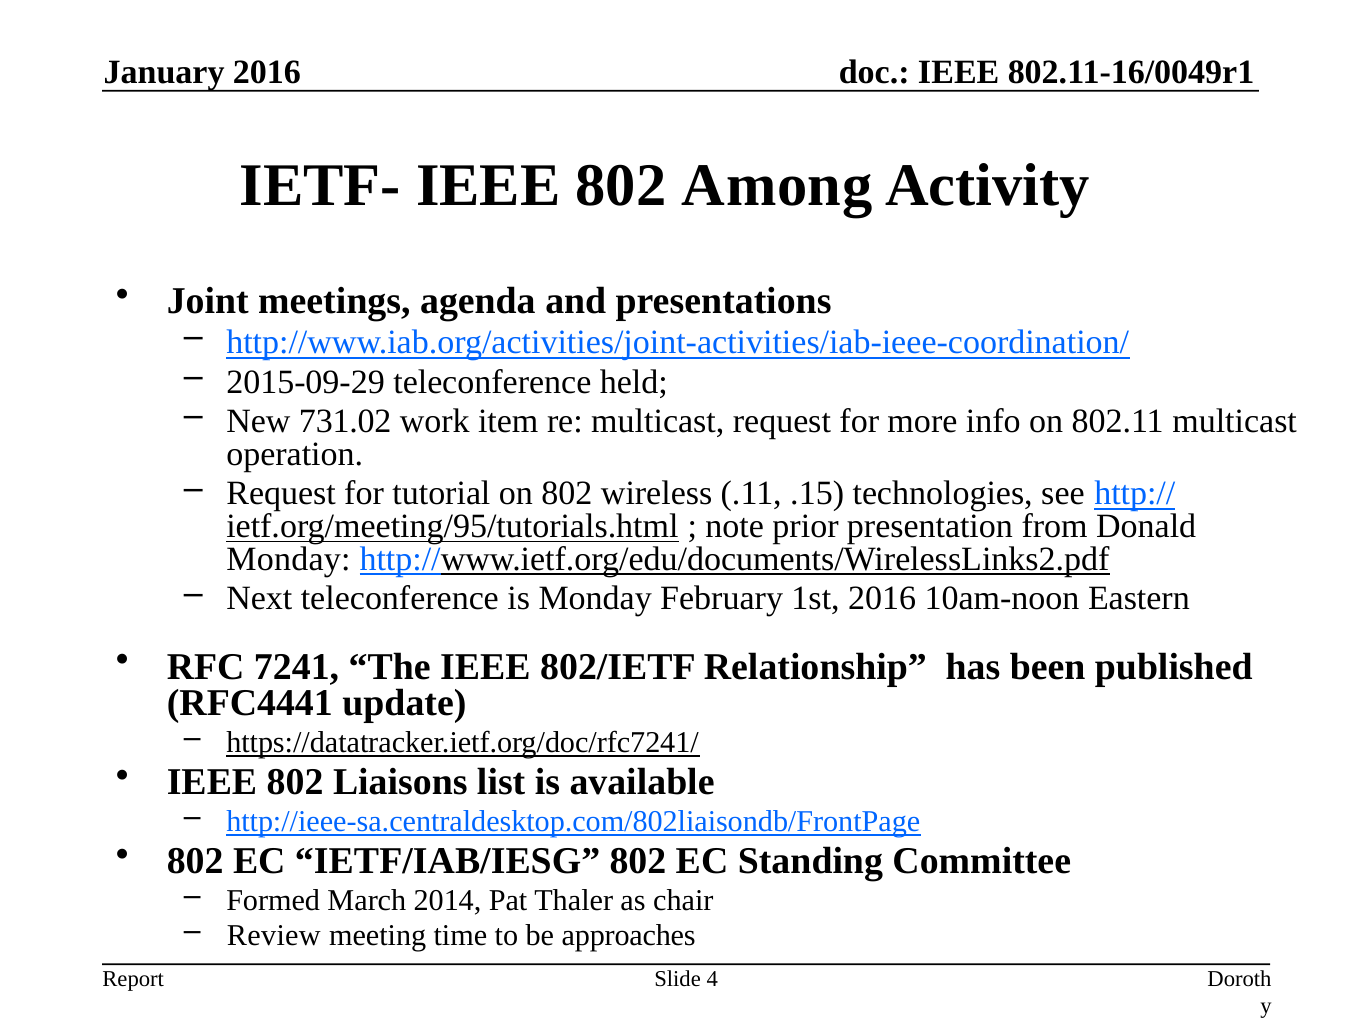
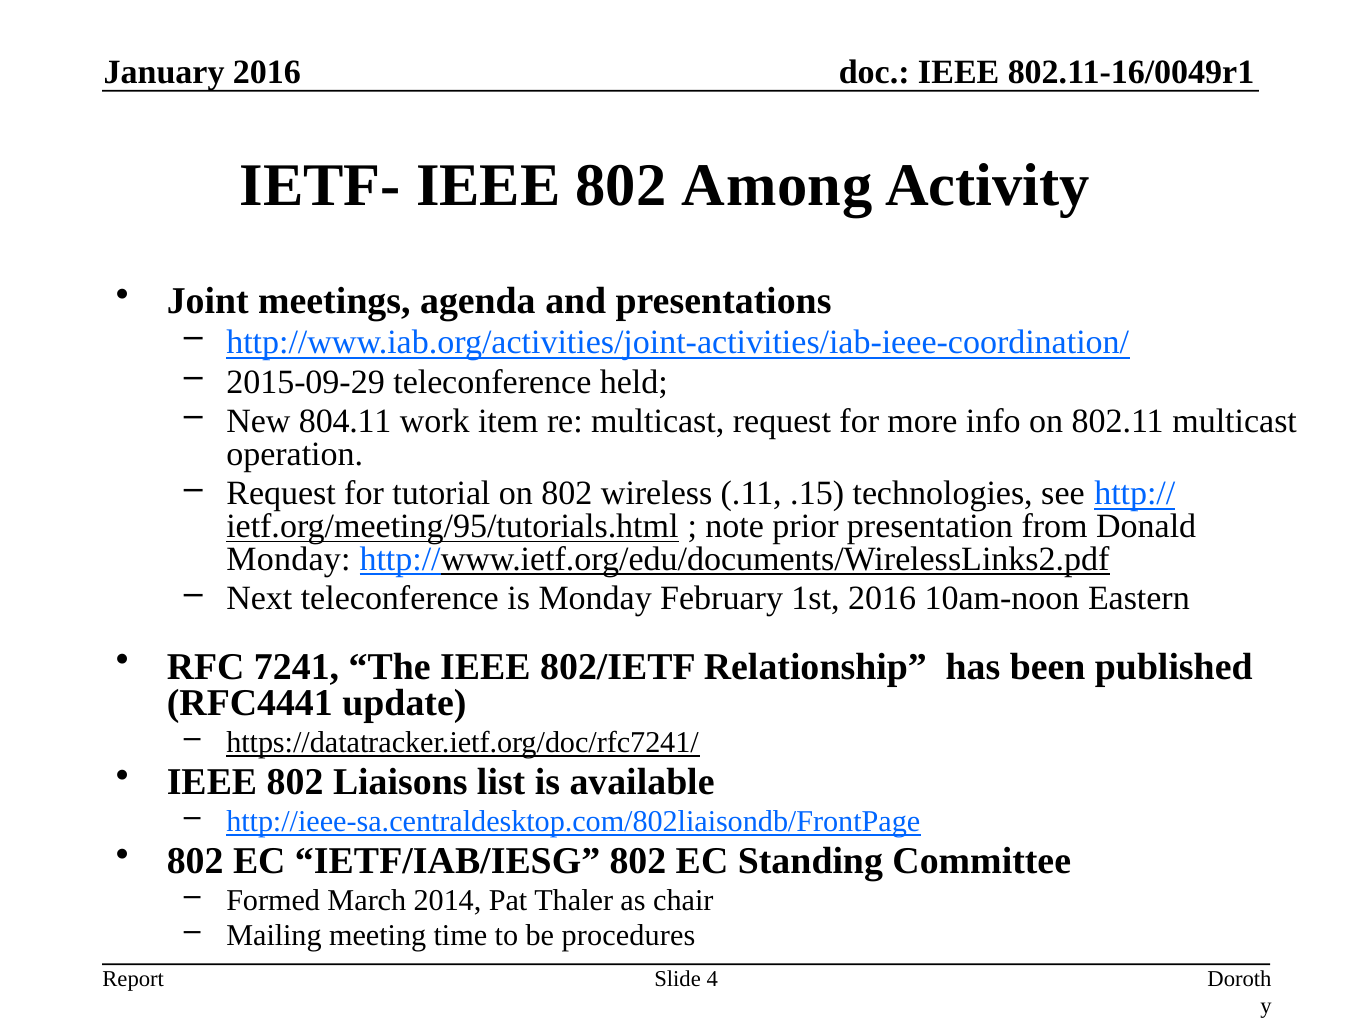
731.02: 731.02 -> 804.11 (345, 421)
Review: Review -> Mailing (274, 935)
approaches: approaches -> procedures (629, 935)
